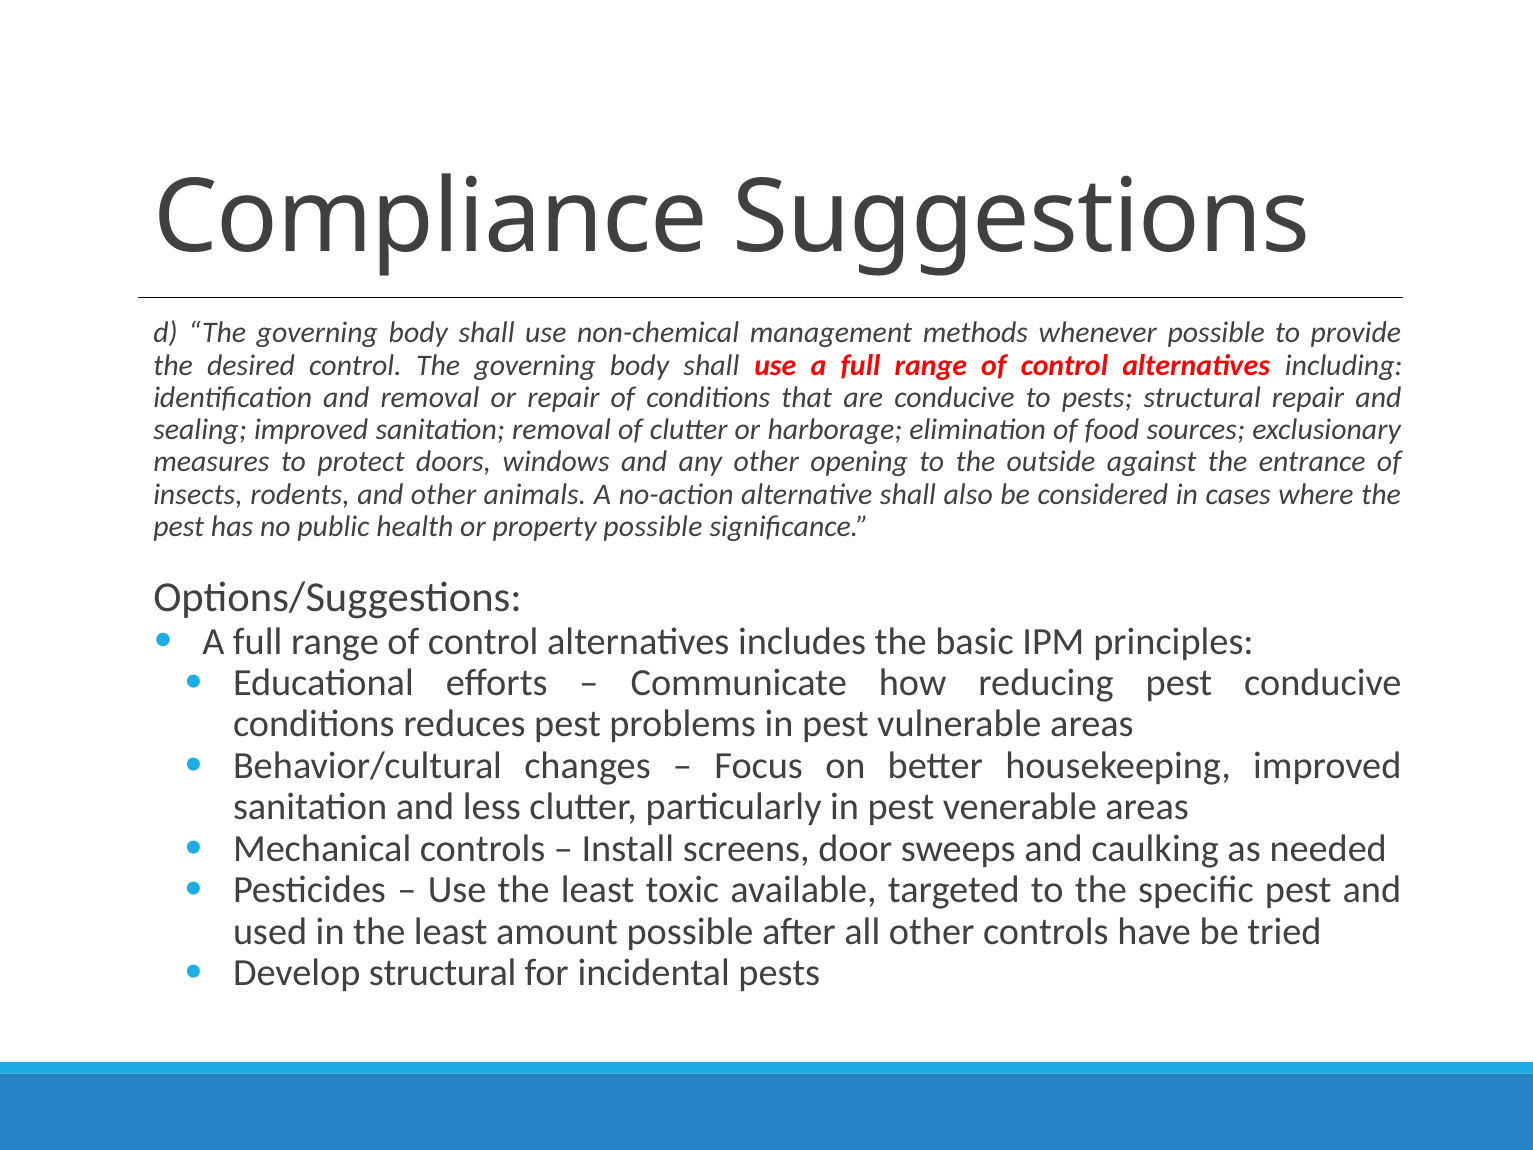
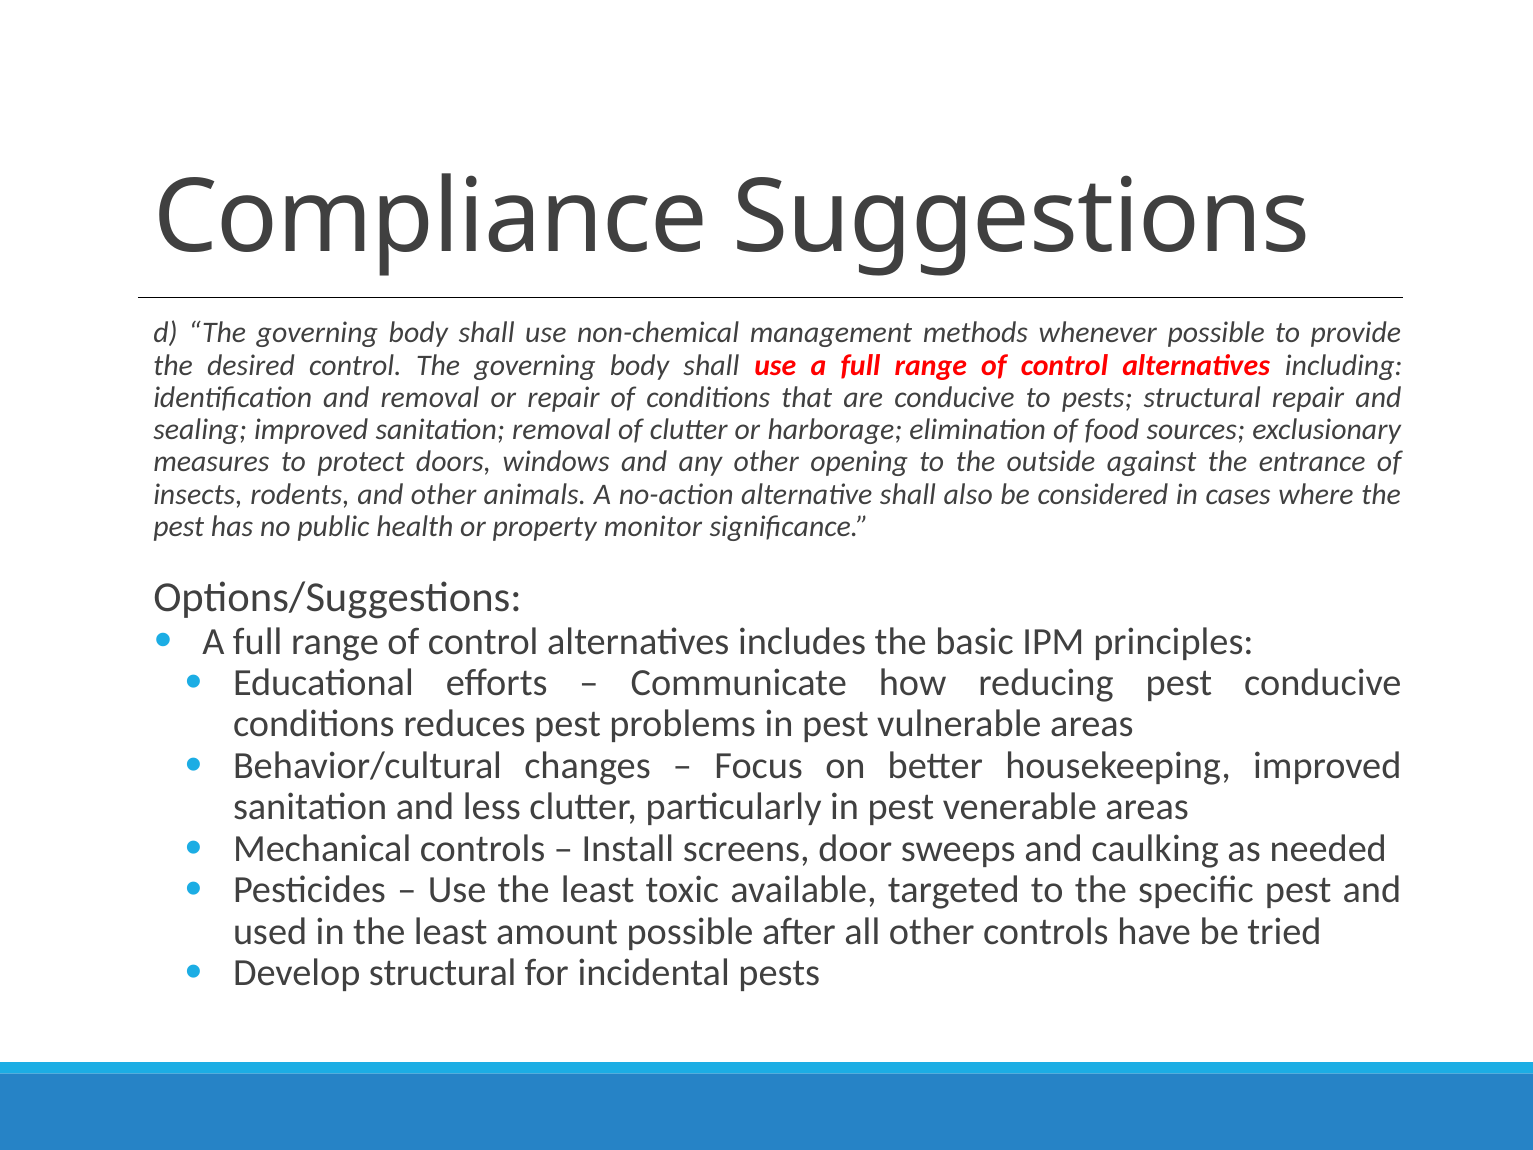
property possible: possible -> monitor (653, 526)
